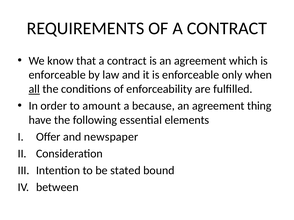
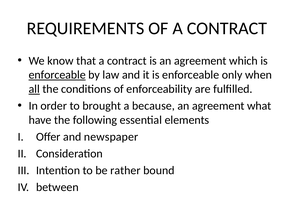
enforceable underline: none -> present (57, 75)
amount: amount -> brought (102, 106)
thing: thing -> what (259, 106)
stated: stated -> rather (125, 171)
